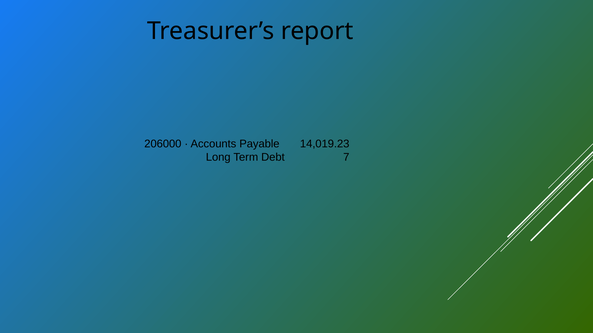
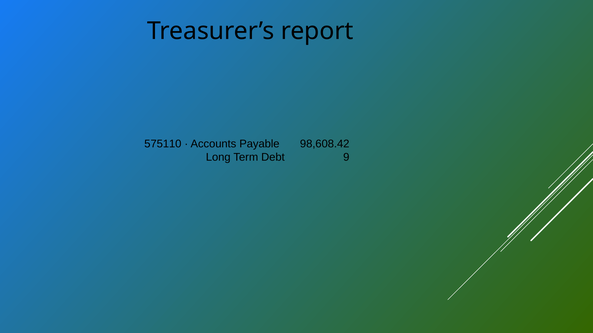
206000: 206000 -> 575110 (163, 144)
14,019.23: 14,019.23 -> 98,608.42 (325, 144)
7: 7 -> 9 (346, 157)
